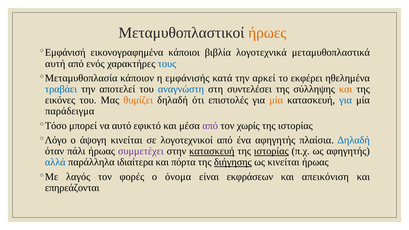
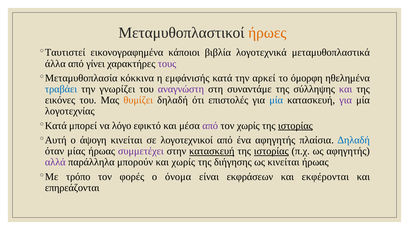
Εμφάνισή: Εμφάνισή -> Ταυτιστεί (65, 53)
αυτή: αυτή -> άλλα (55, 64)
ενός: ενός -> γίνει (96, 64)
τους colour: blue -> purple (167, 64)
κάποιον: κάποιον -> κόκκινα (137, 78)
εκφέρει: εκφέρει -> όμορφη (307, 78)
αποτελεί: αποτελεί -> γνωρίζει (117, 89)
αναγνώστη colour: blue -> purple (181, 89)
συντελέσει: συντελέσει -> συναντάμε (249, 89)
και colour: orange -> purple (346, 89)
μία colour: orange -> blue (276, 100)
για colour: blue -> purple (346, 100)
παράδειγμα: παράδειγμα -> λογοτεχνίας (70, 111)
Τόσο: Τόσο -> Κατά (56, 126)
αυτό: αυτό -> λόγο (122, 126)
ιστορίας underline: none -> present (295, 126)
Λόγο: Λόγο -> Αυτή (56, 140)
πάλι: πάλι -> μίας (76, 151)
αλλά colour: blue -> purple (55, 162)
ιδιαίτερα: ιδιαίτερα -> μπορούν (135, 162)
και πόρτα: πόρτα -> χωρίς (183, 162)
διήγησης underline: present -> none (233, 162)
λαγός: λαγός -> τρόπο (78, 177)
απεικόνιση: απεικόνιση -> εκφέρονται (325, 177)
